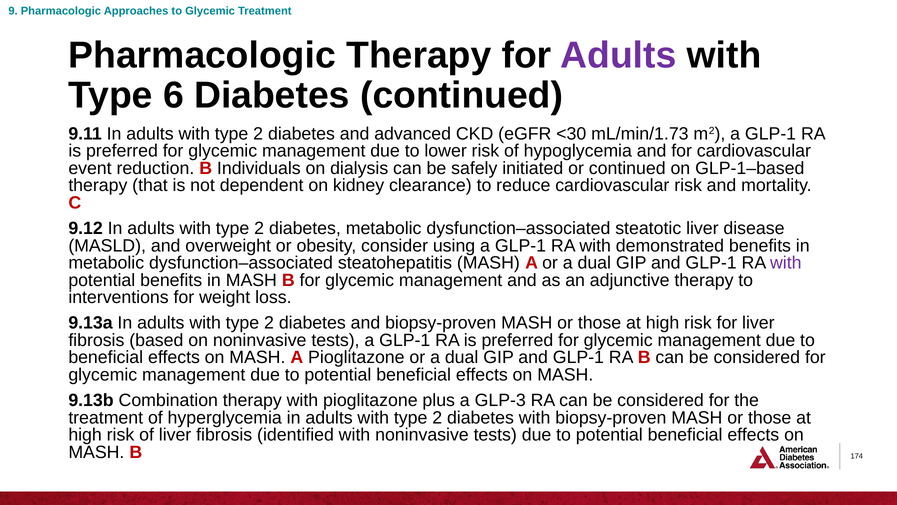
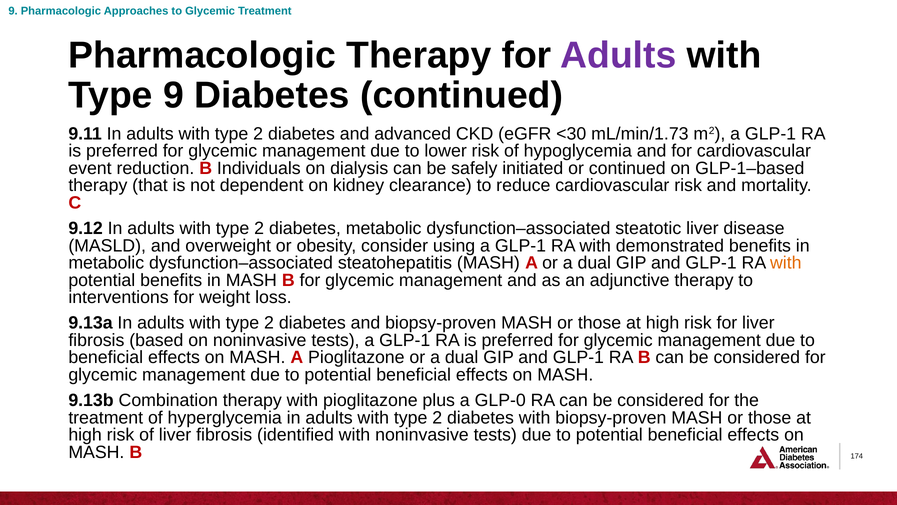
Type 6: 6 -> 9 (173, 96)
with colour: purple -> orange (786, 263)
GLP-3: GLP-3 -> GLP-0 (500, 400)
